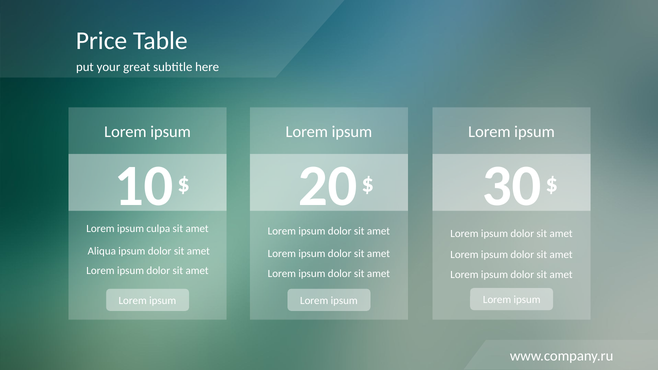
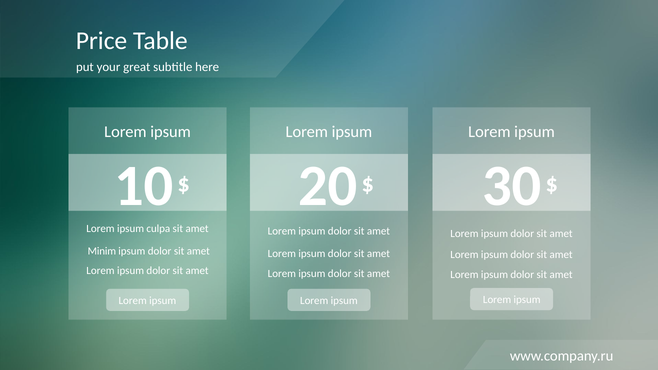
Aliqua: Aliqua -> Minim (102, 251)
